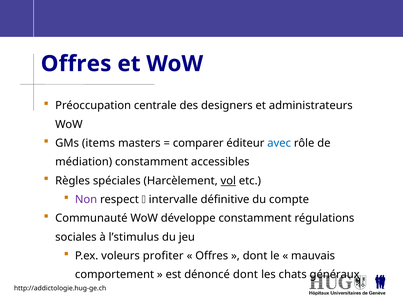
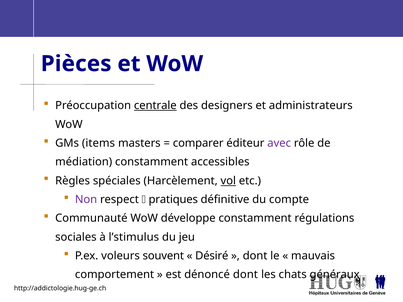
Offres: Offres -> Pièces (76, 64)
centrale underline: none -> present (155, 106)
avec colour: blue -> purple (279, 143)
intervalle: intervalle -> pratiques (173, 200)
profiter: profiter -> souvent (163, 256)
Offres: Offres -> Désiré (212, 256)
